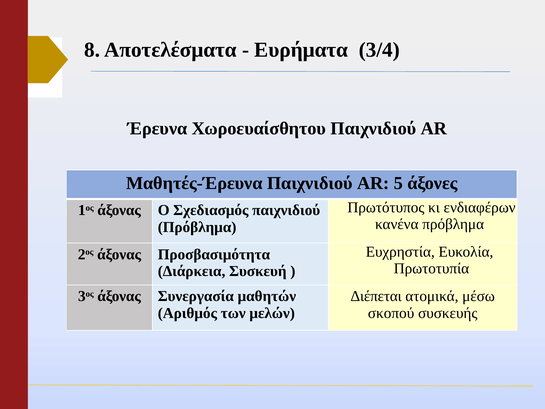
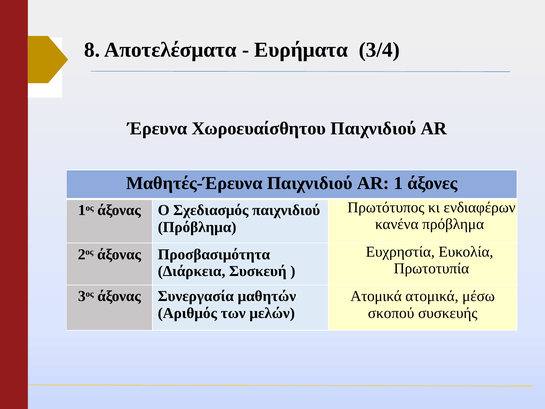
5: 5 -> 1 (398, 183)
Διέπεται: Διέπεται -> Ατομικά (376, 296)
